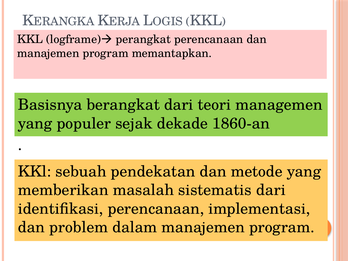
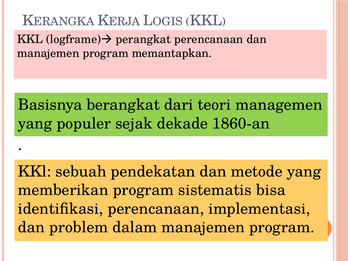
memberikan masalah: masalah -> program (143, 190)
sistematis dari: dari -> bisa (271, 190)
